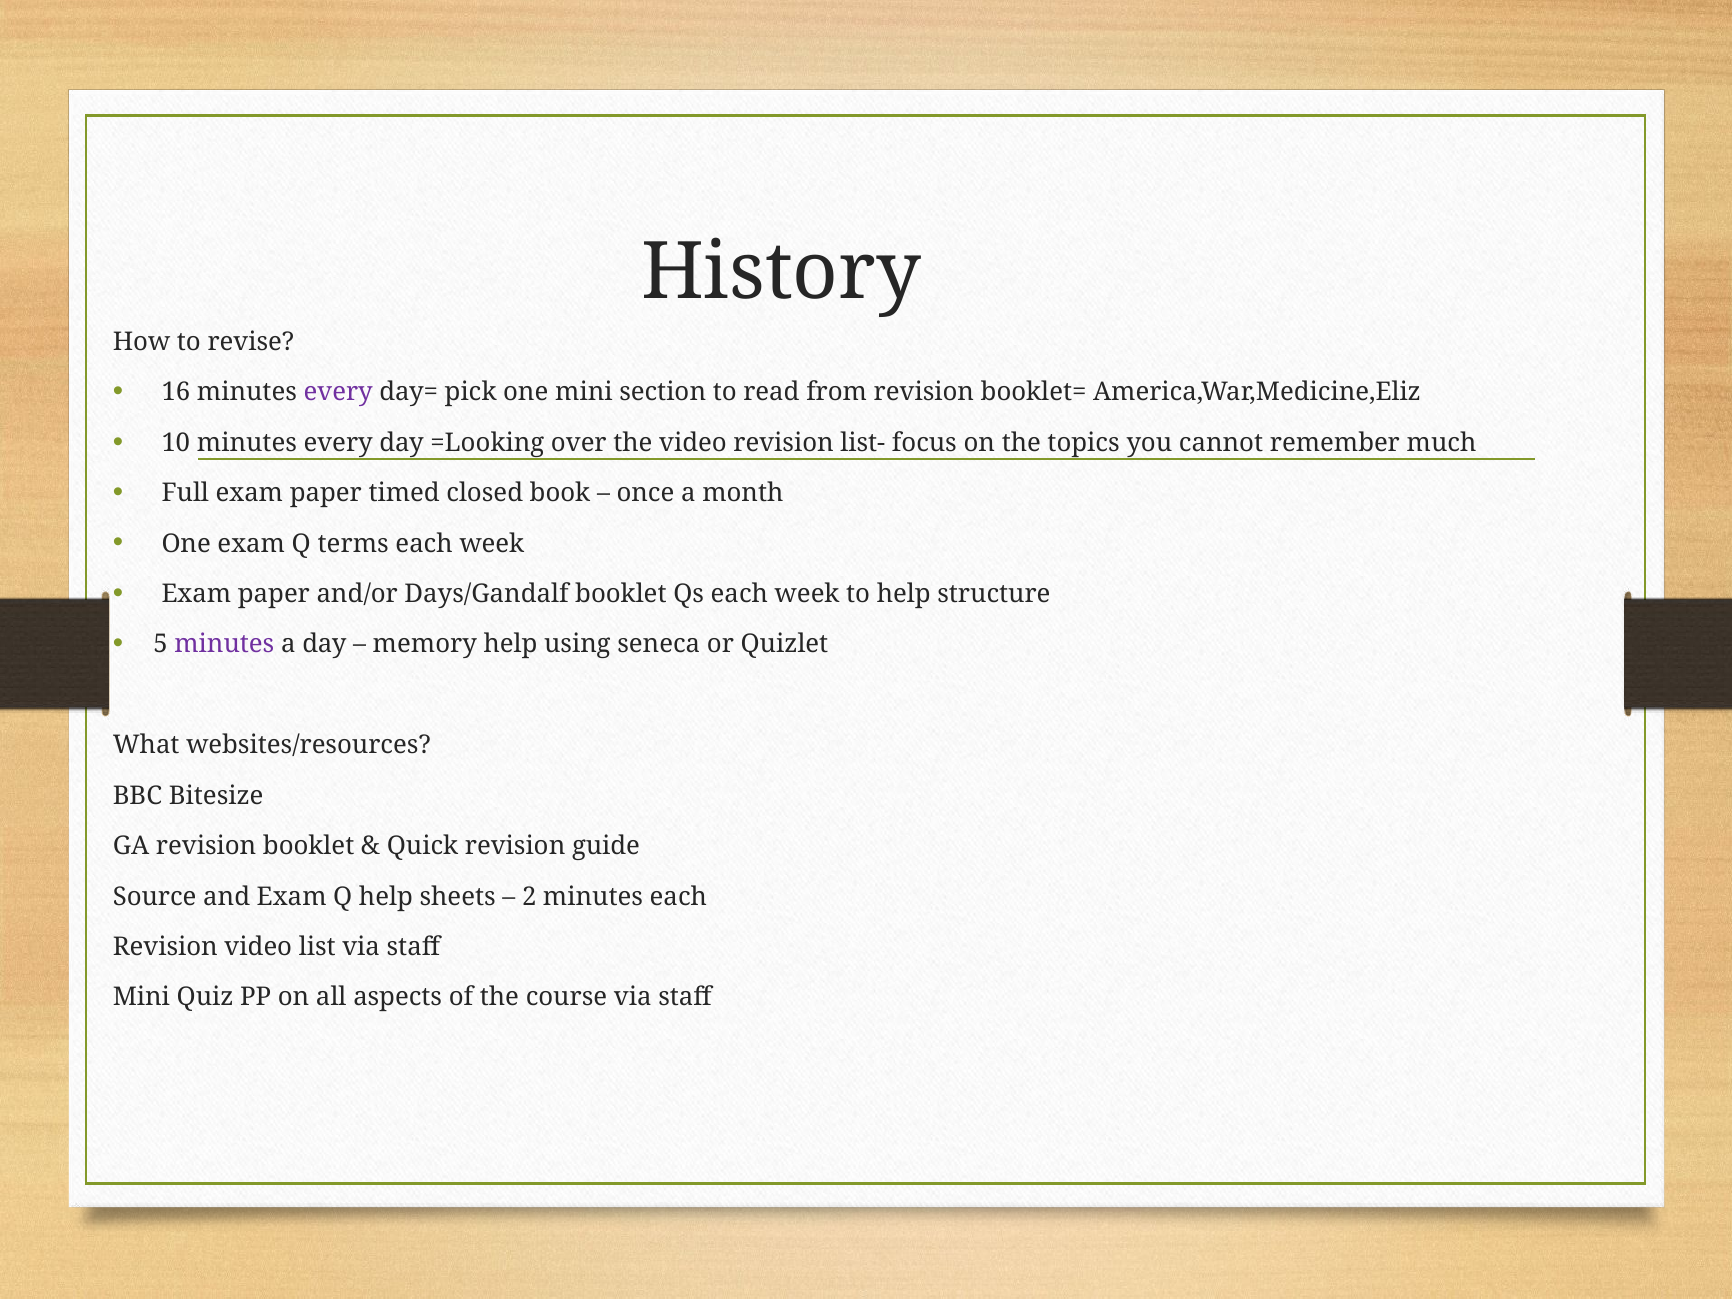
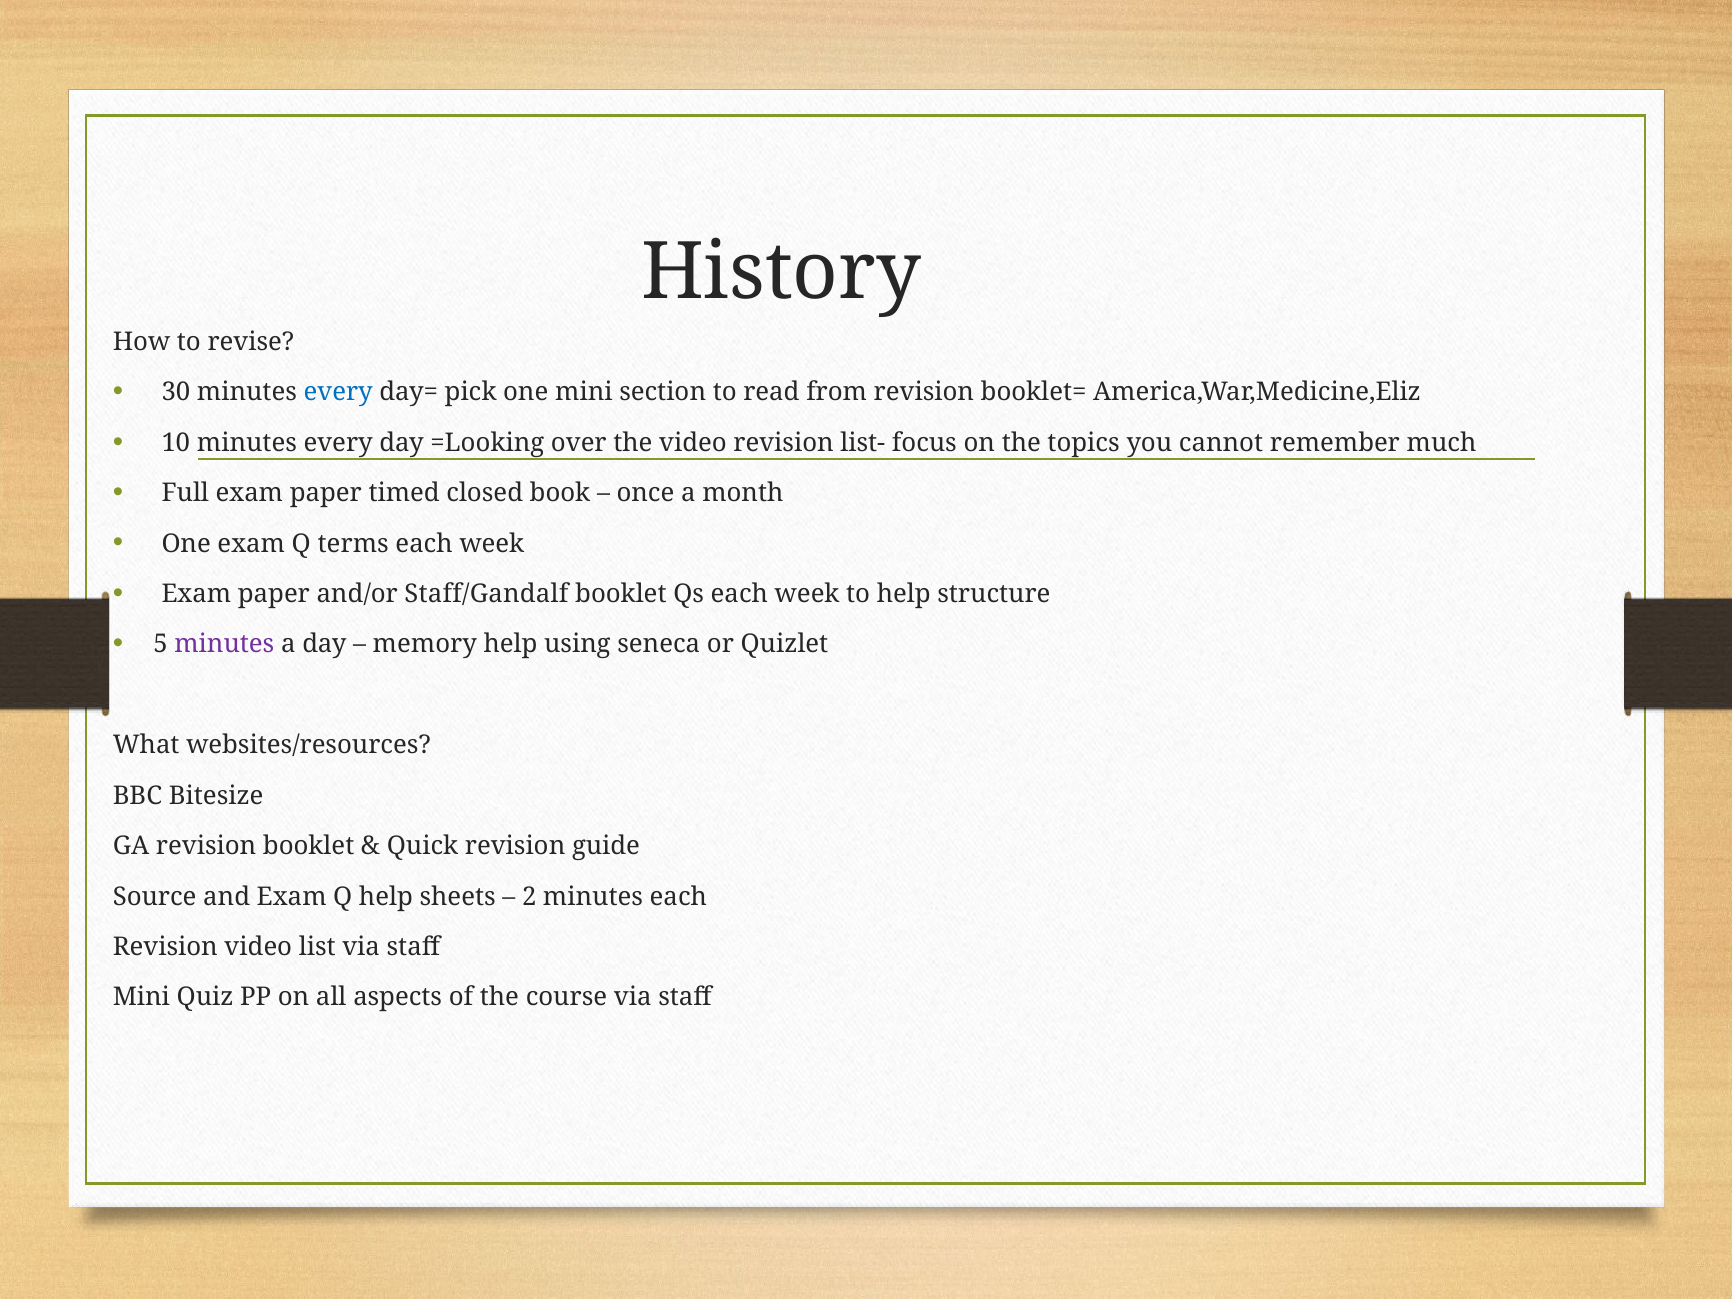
16: 16 -> 30 (176, 392)
every colour: purple -> blue (338, 392)
Days/Gandalf: Days/Gandalf -> Staff/Gandalf (486, 594)
